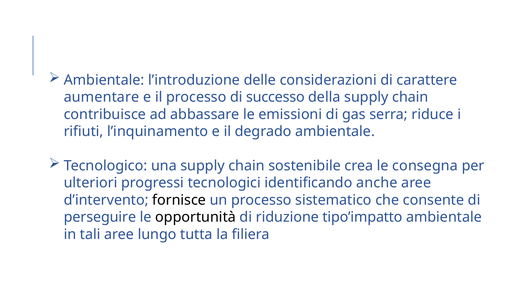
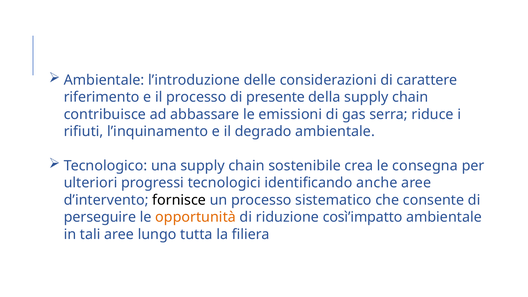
aumentare: aumentare -> riferimento (102, 97)
successo: successo -> presente (275, 97)
opportunità colour: black -> orange (196, 217)
tipo’impatto: tipo’impatto -> così’impatto (363, 217)
